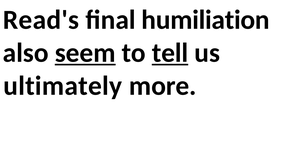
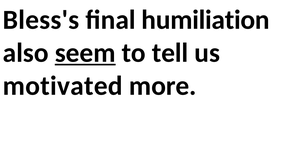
Read's: Read's -> Bless's (41, 20)
tell underline: present -> none (170, 53)
ultimately: ultimately -> motivated (63, 86)
